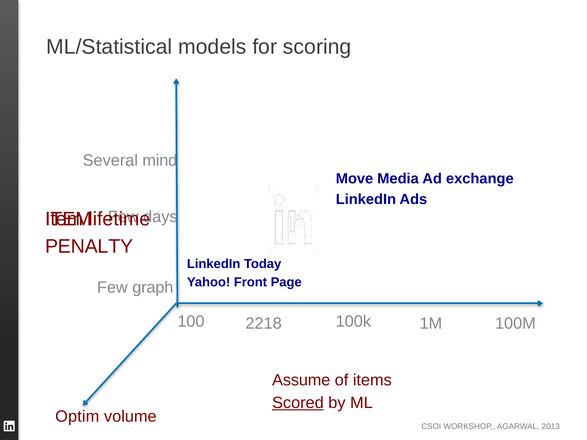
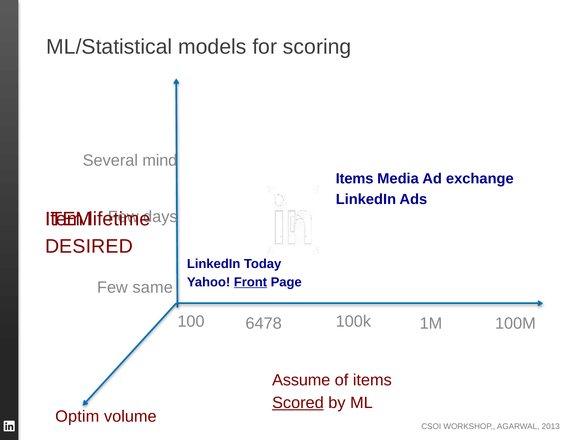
Move: Move -> Items (355, 179)
PENALTY: PENALTY -> DESIRED (89, 247)
Front underline: none -> present (250, 282)
graph: graph -> same (153, 288)
2218: 2218 -> 6478 (264, 324)
